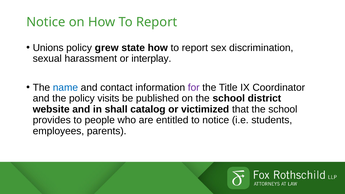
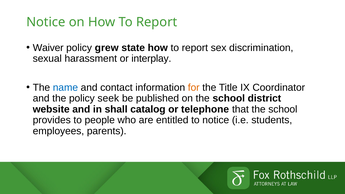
Unions: Unions -> Waiver (48, 48)
for colour: purple -> orange (194, 88)
visits: visits -> seek (108, 98)
victimized: victimized -> telephone (205, 109)
